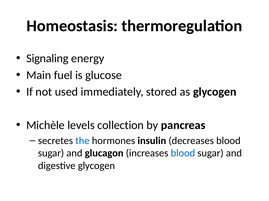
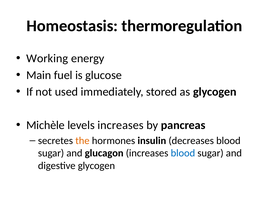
Signaling: Signaling -> Working (47, 59)
levels collection: collection -> increases (121, 126)
the colour: blue -> orange (82, 141)
